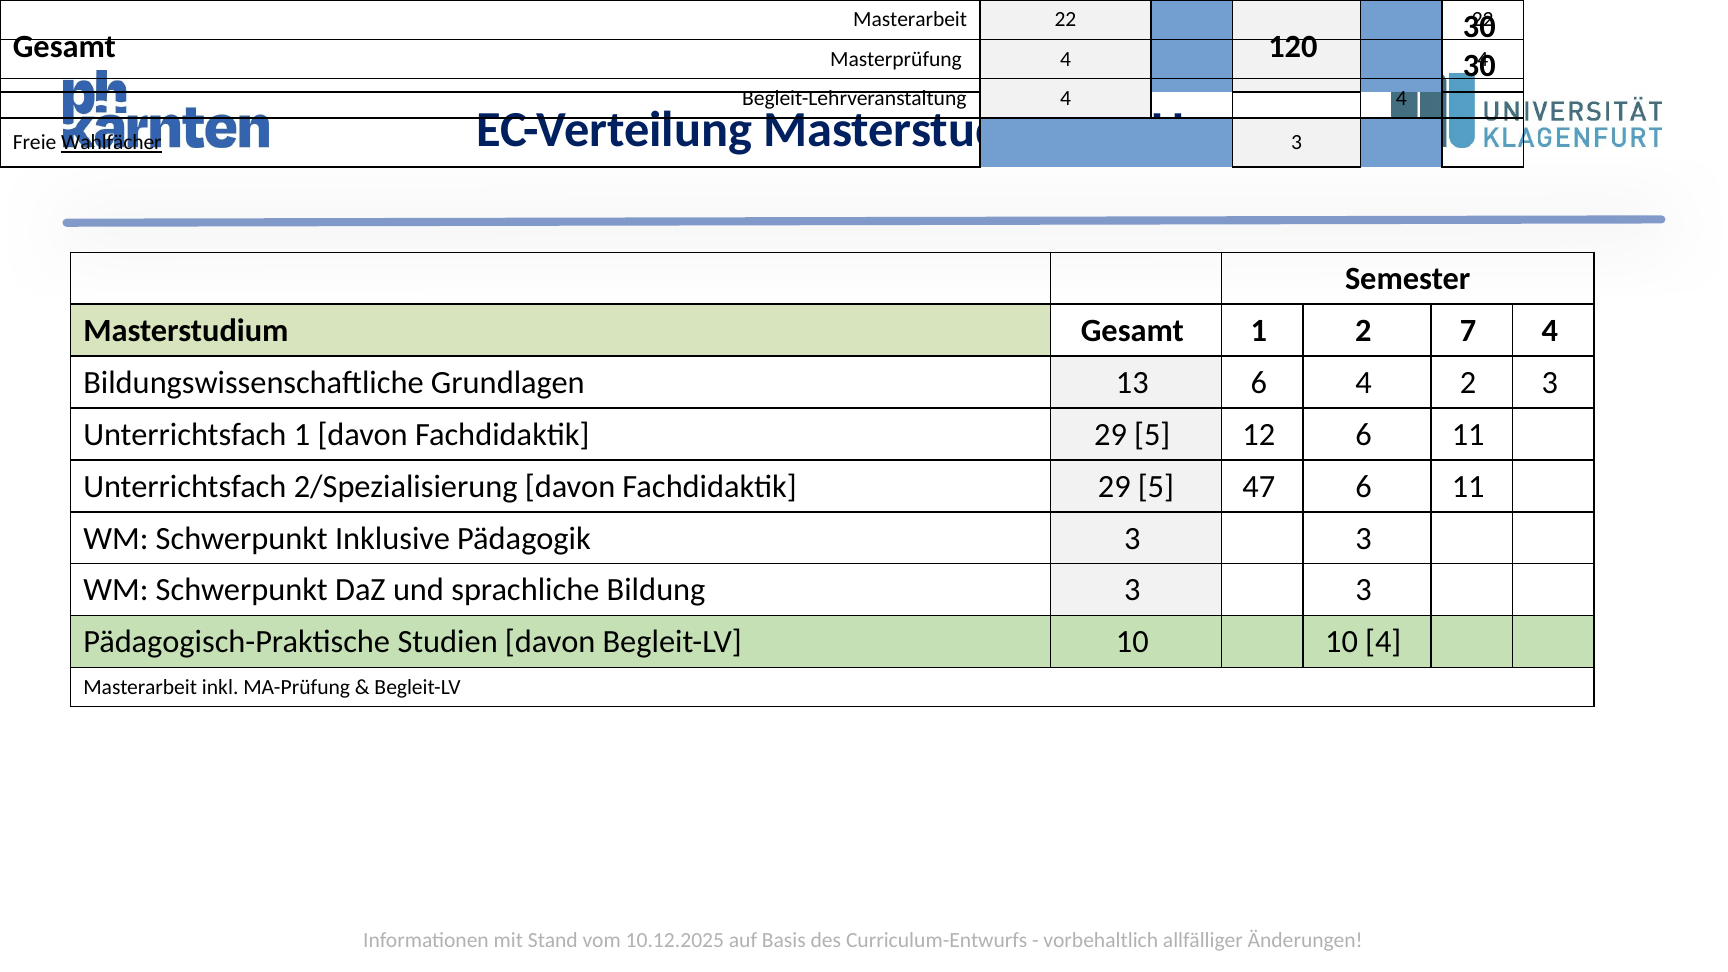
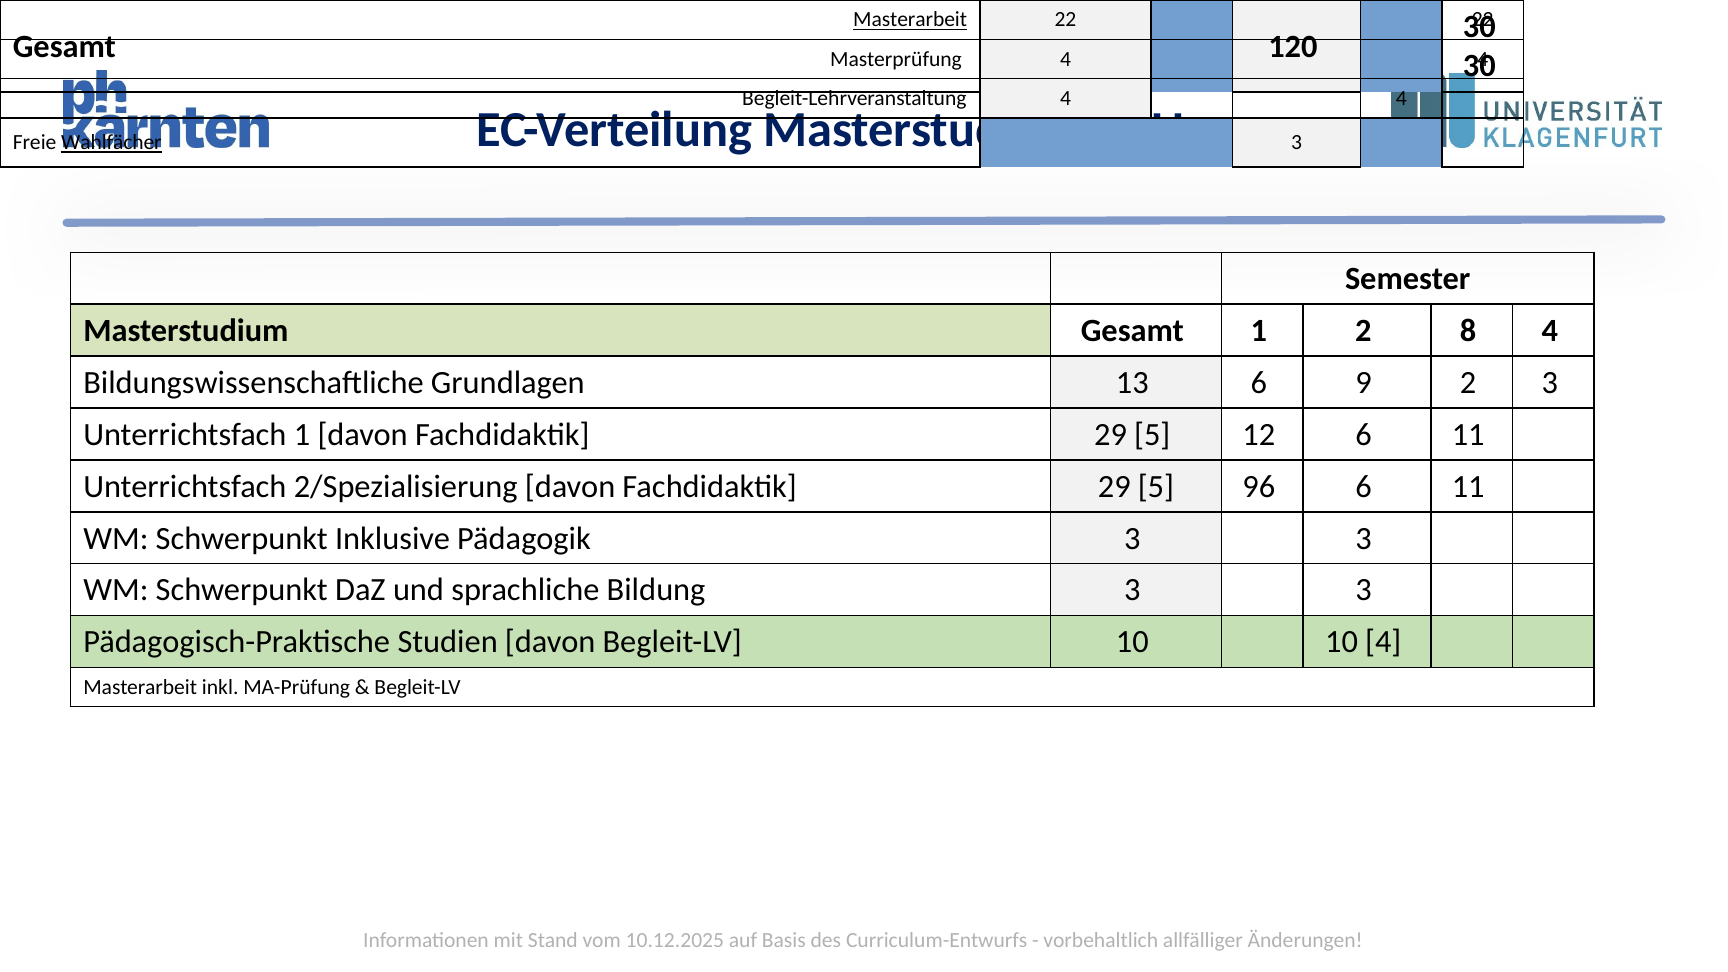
Masterarbeit underline: none -> present (910, 20)
7: 7 -> 8 (1468, 331)
6 4: 4 -> 9 (1363, 383)
47: 47 -> 96 (1259, 486)
